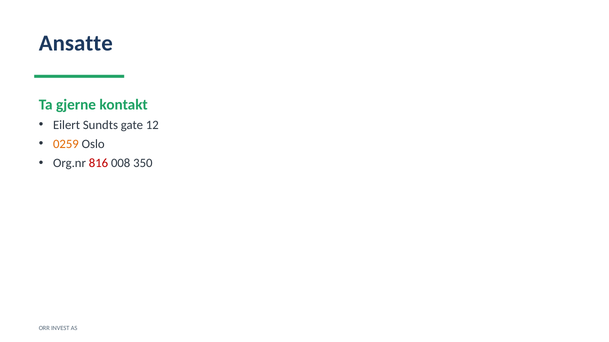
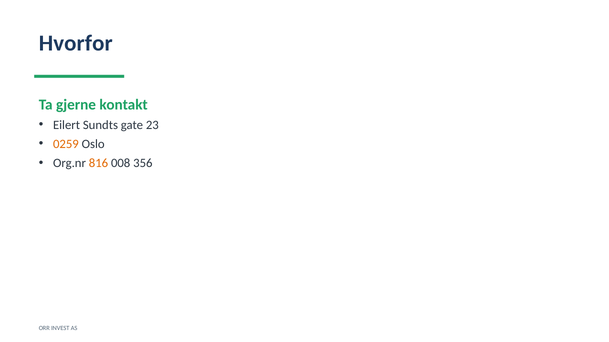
Ansatte: Ansatte -> Hvorfor (76, 43)
12: 12 -> 23 (152, 125)
816 colour: red -> orange (98, 163)
350: 350 -> 356 (143, 163)
